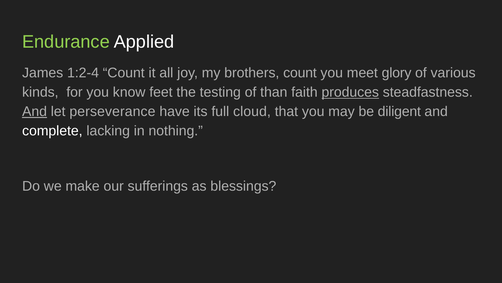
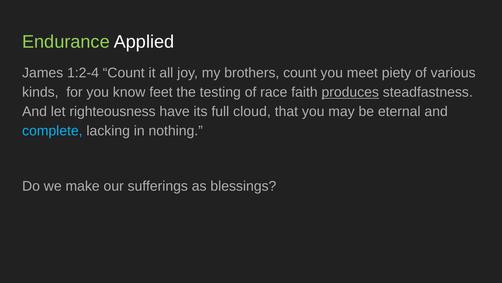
glory: glory -> piety (396, 73)
than: than -> race (274, 92)
And underline: present -> none (35, 111)
perseverance: perseverance -> righteousness (113, 111)
diligent: diligent -> eternal (399, 111)
complete colour: white -> light blue (52, 131)
